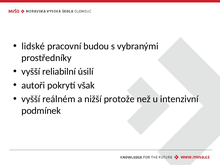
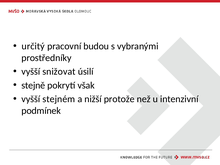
lidské: lidské -> určitý (33, 46)
reliabilní: reliabilní -> snižovat (59, 72)
autoři: autoři -> stejně (33, 85)
reálném: reálném -> stejném (59, 99)
